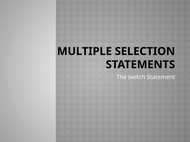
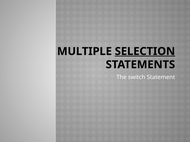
SELECTION underline: none -> present (145, 52)
